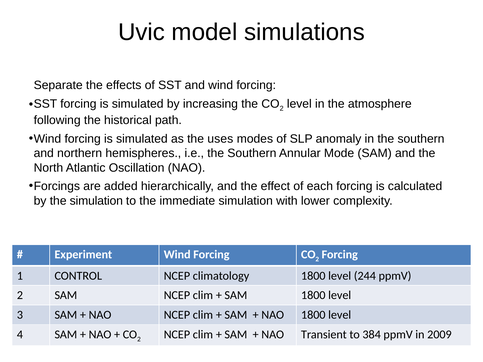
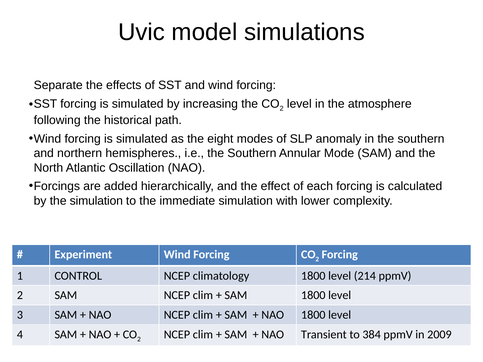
uses: uses -> eight (220, 139)
244: 244 -> 214 (365, 276)
